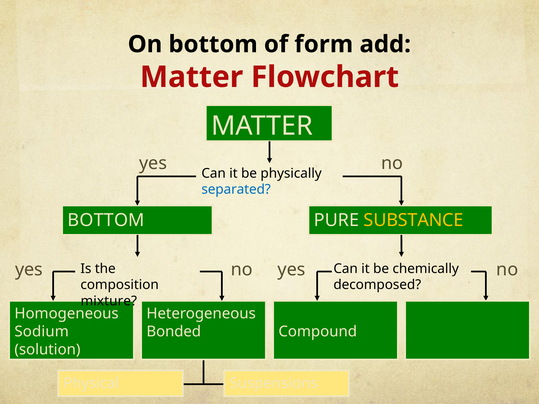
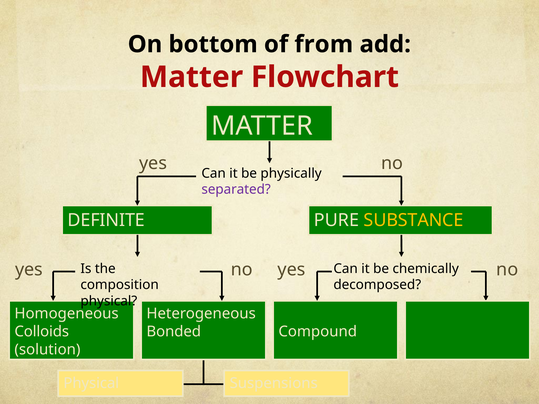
form: form -> from (324, 44)
separated colour: blue -> purple (236, 190)
BOTTOM: BOTTOM -> DEFINITE (106, 220)
mixture: mixture -> physical (109, 301)
Sodium: Sodium -> Colloids (42, 332)
